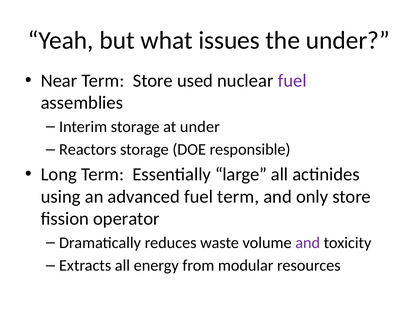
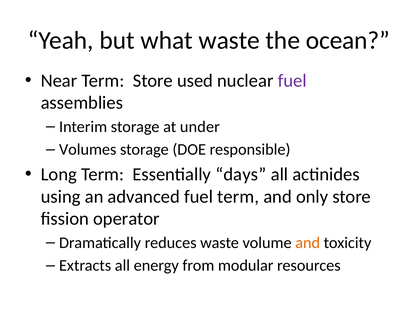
what issues: issues -> waste (229, 40)
the under: under -> ocean (348, 40)
Reactors: Reactors -> Volumes (88, 150)
large: large -> days (241, 175)
and colour: purple -> orange (308, 243)
